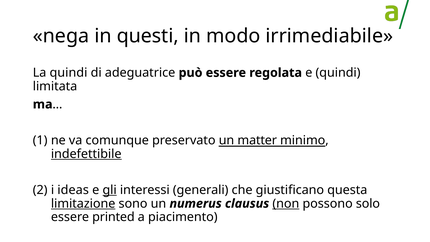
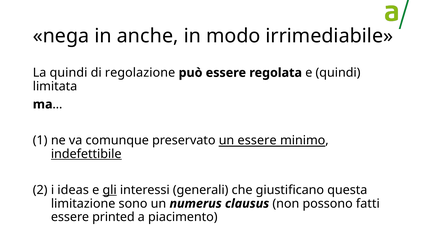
questi: questi -> anche (148, 36)
adeguatrice: adeguatrice -> regolazione (140, 73)
un matter: matter -> essere (257, 140)
limitazione underline: present -> none (83, 203)
non underline: present -> none (286, 203)
solo: solo -> fatti (368, 203)
